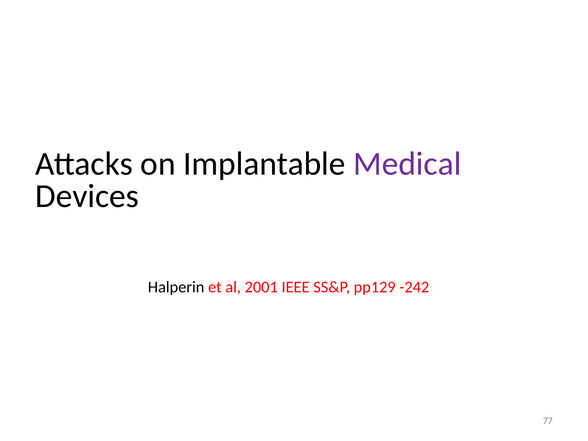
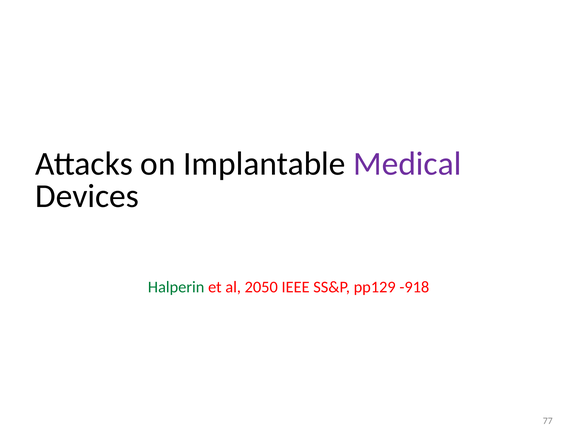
Halperin colour: black -> green (176, 287)
2001: 2001 -> 2050 (261, 287)
-242: -242 -> -918 (414, 287)
